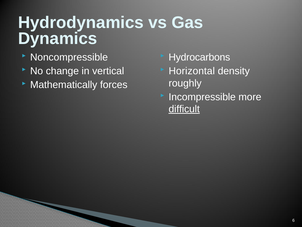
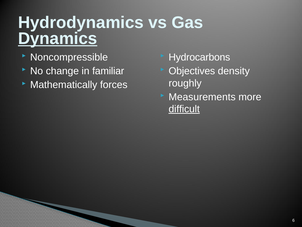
Dynamics underline: none -> present (58, 39)
vertical: vertical -> familiar (108, 71)
Horizontal: Horizontal -> Objectives (192, 71)
Incompressible: Incompressible -> Measurements (202, 97)
